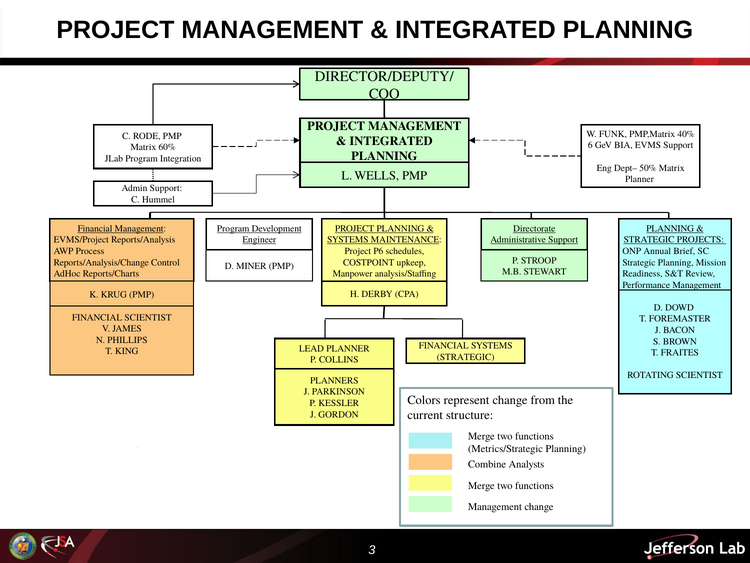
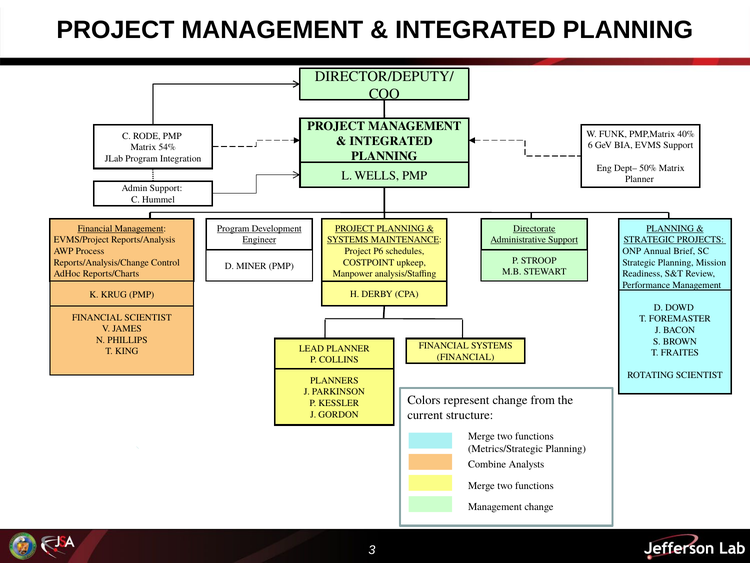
60%: 60% -> 54% (167, 147)
STRATEGIC: STRATEGIC -> FINANCIAL (466, 357)
